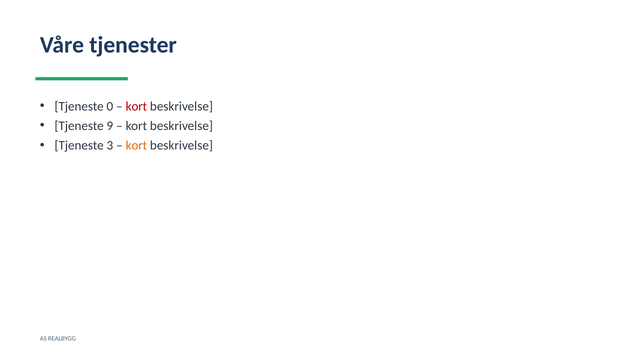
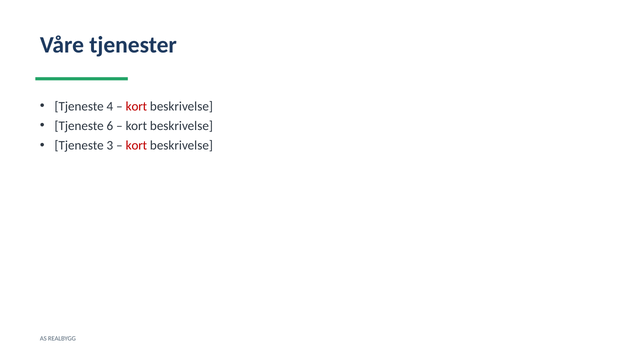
0: 0 -> 4 (110, 106)
9: 9 -> 6 (110, 126)
kort colour: orange -> red (136, 145)
